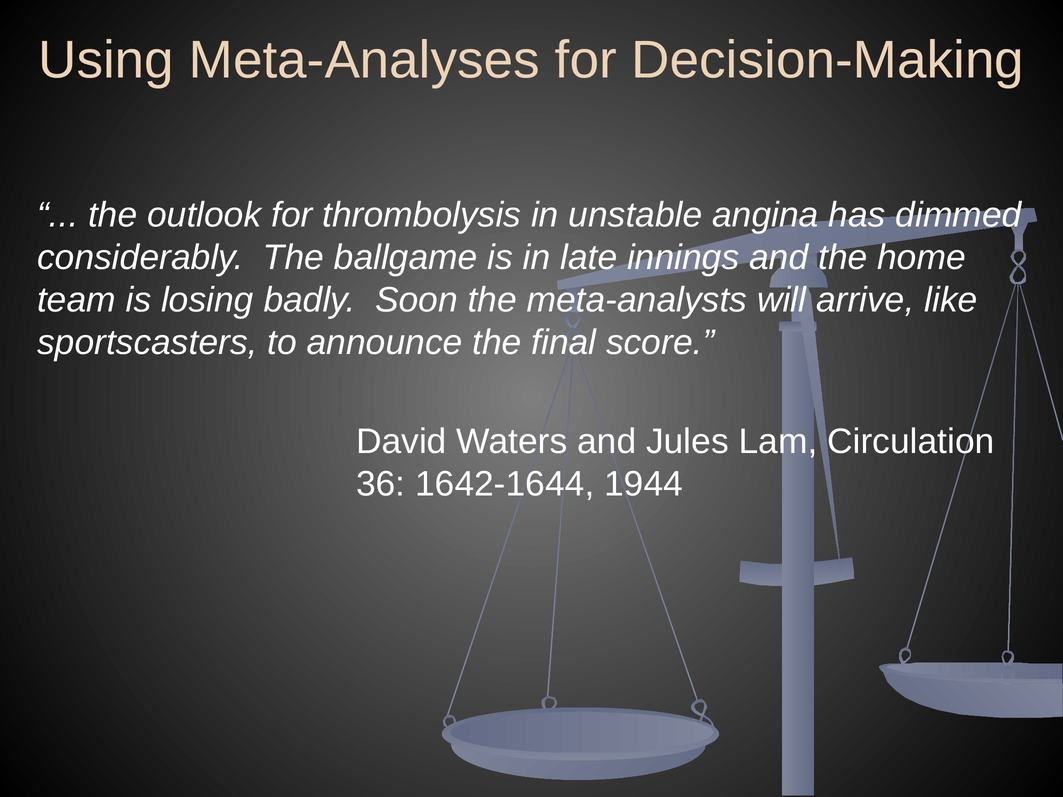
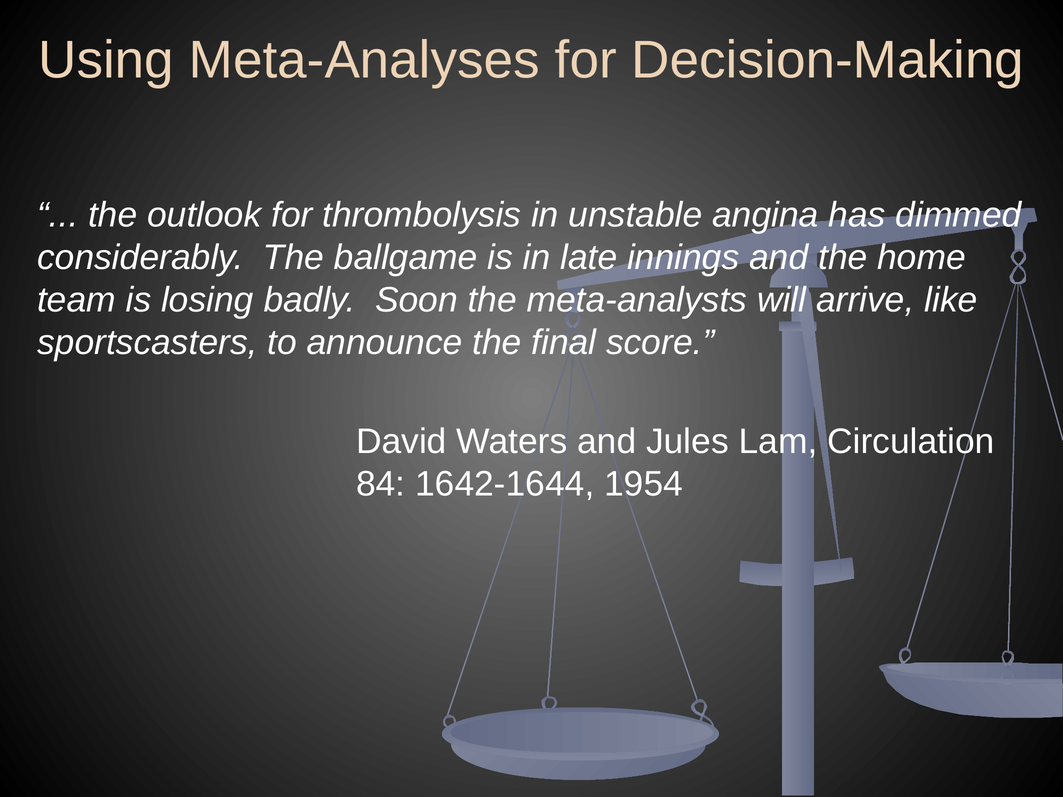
36: 36 -> 84 (381, 484)
1944: 1944 -> 1954 (644, 484)
